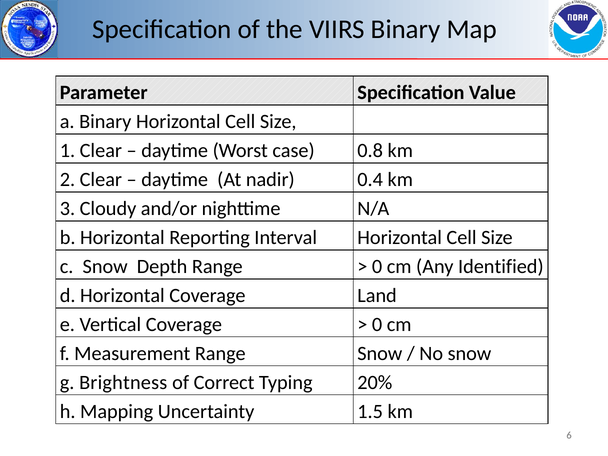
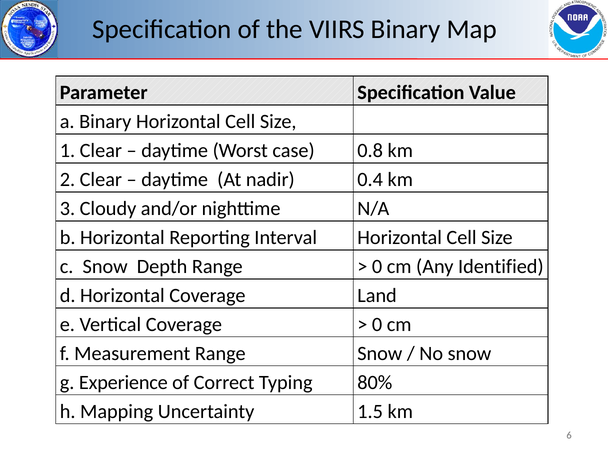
Brightness: Brightness -> Experience (123, 383)
20%: 20% -> 80% (375, 383)
